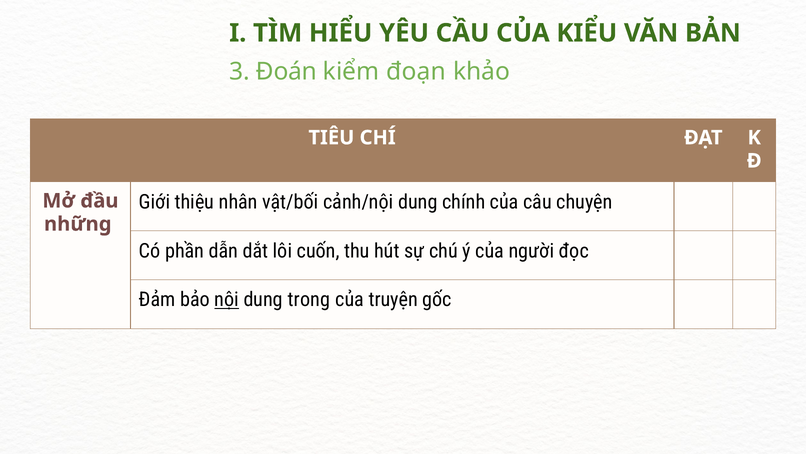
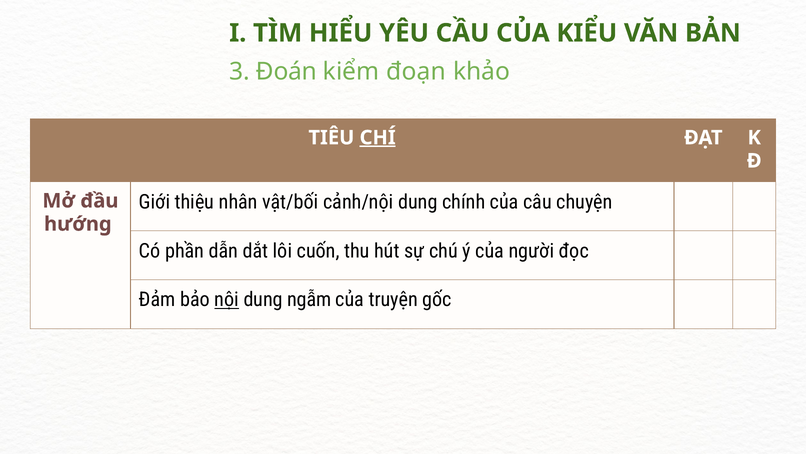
CHÍ underline: none -> present (378, 137)
những: những -> hướng (78, 224)
trong: trong -> ngẫm (309, 299)
